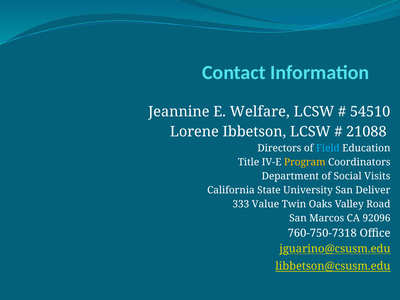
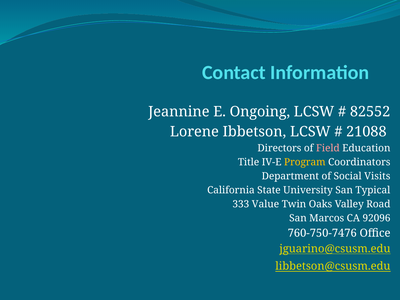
Welfare: Welfare -> Ongoing (260, 112)
54510: 54510 -> 82552 (370, 112)
Field colour: light blue -> pink (328, 148)
Deliver: Deliver -> Typical (373, 190)
760-750-7318: 760-750-7318 -> 760-750-7476 (322, 233)
